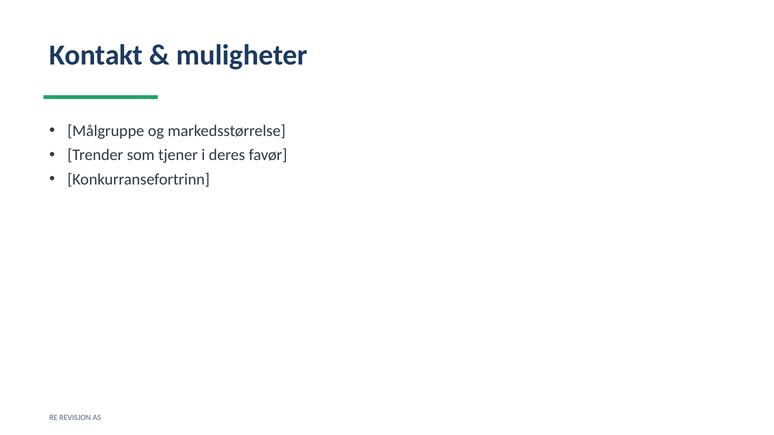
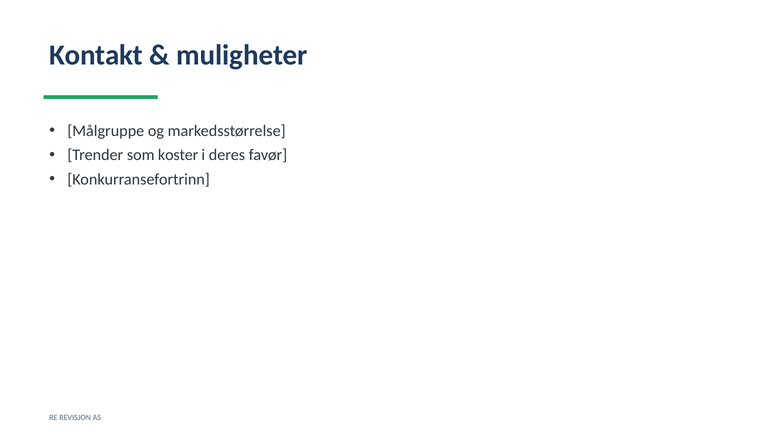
tjener: tjener -> koster (178, 155)
